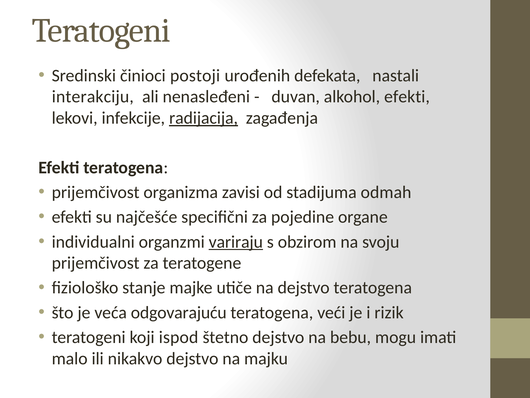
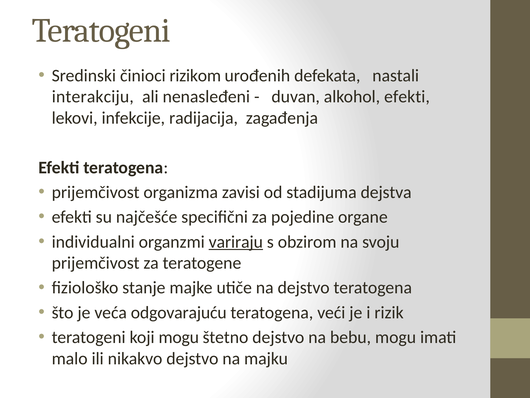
postoji: postoji -> rizikom (195, 76)
radijacija underline: present -> none (204, 118)
odmah: odmah -> dejstva (386, 192)
koji ispod: ispod -> mogu (179, 337)
